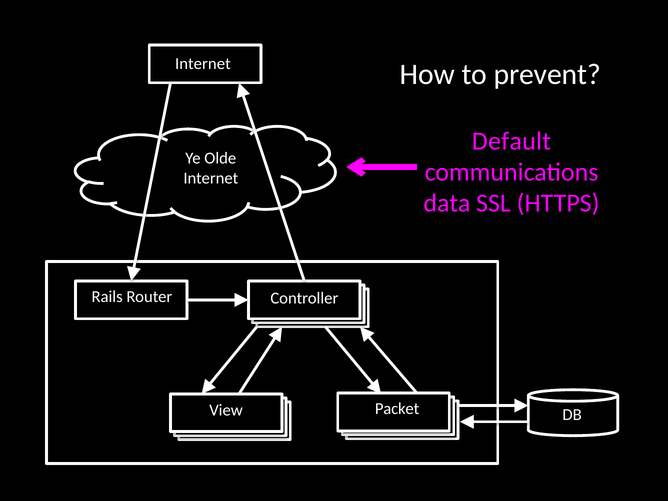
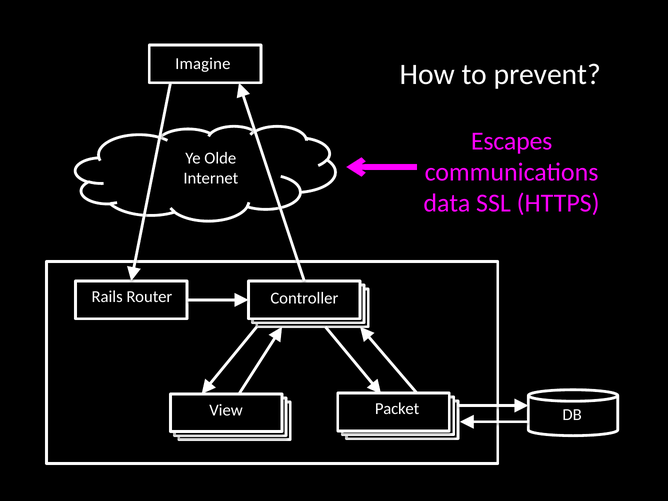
Internet: Internet -> Imagine (203, 64)
Default: Default -> Escapes (512, 141)
